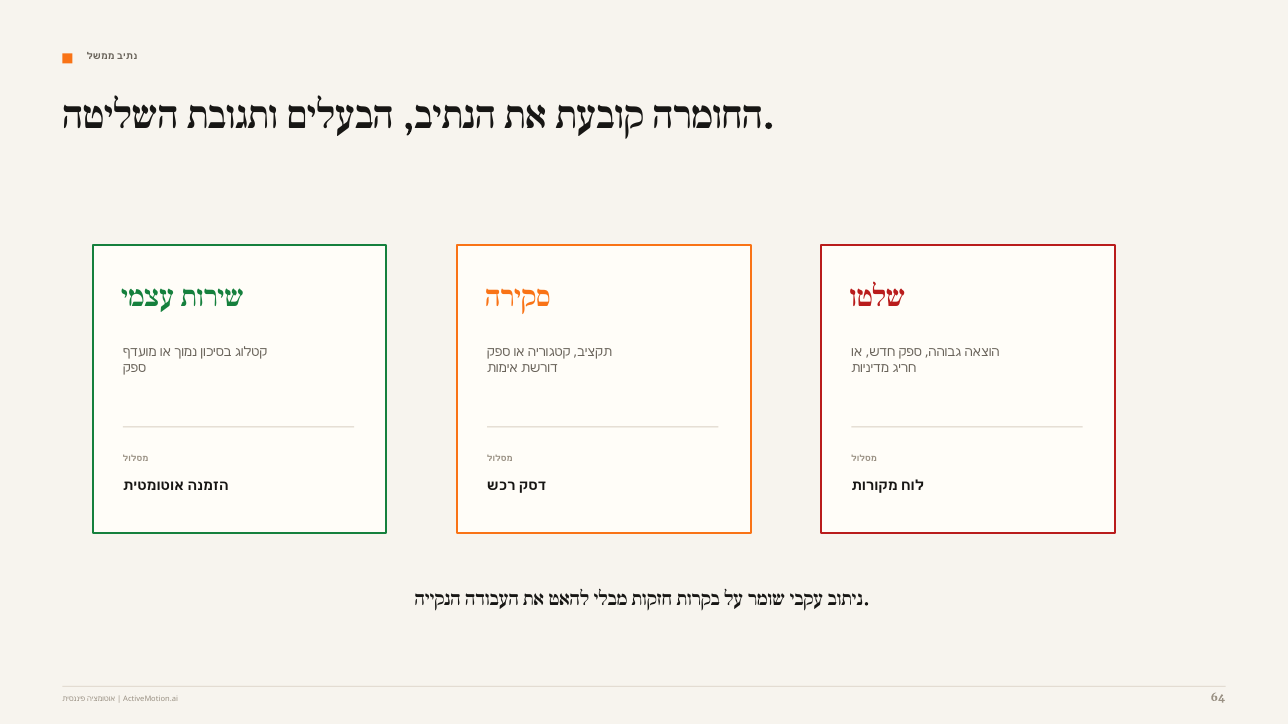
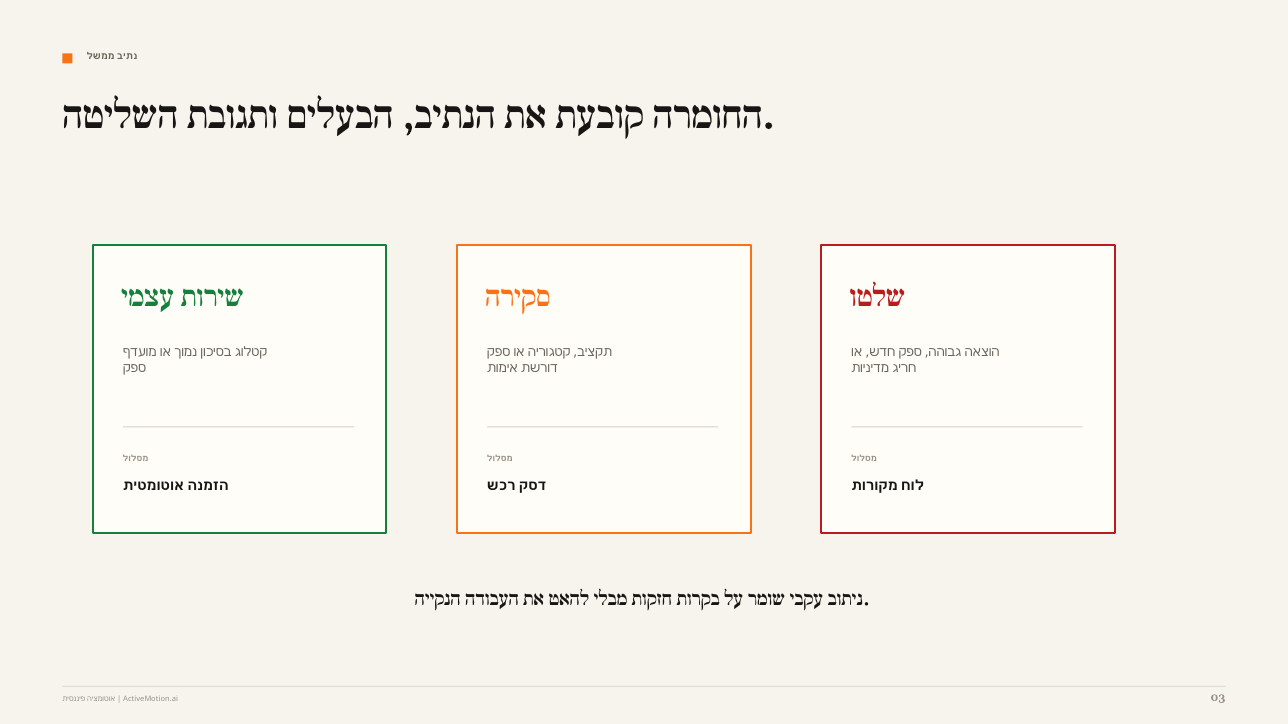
64: 64 -> 03 (1218, 698)
